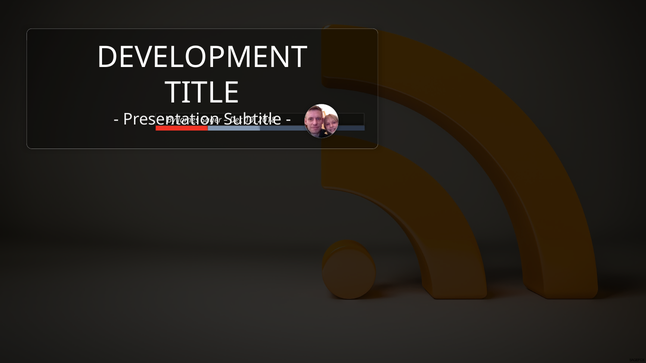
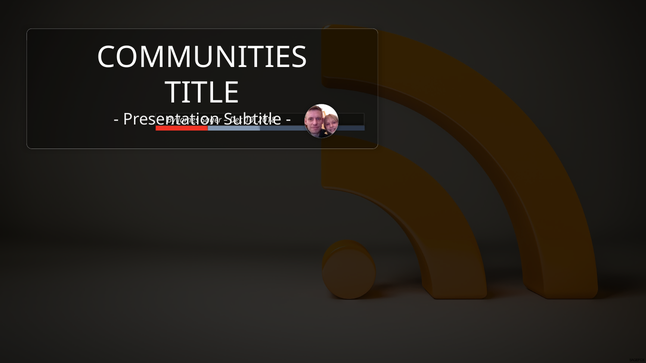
DEVELOPMENT: DEVELOPMENT -> COMMUNITIES (202, 58)
